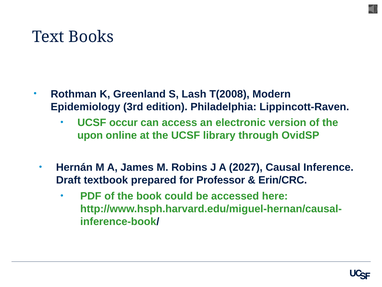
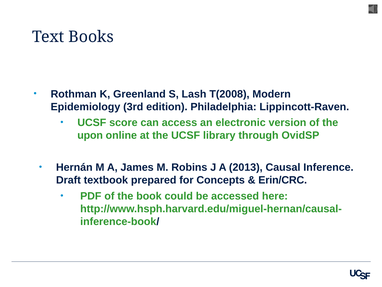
occur: occur -> score (123, 123)
2027: 2027 -> 2013 (246, 167)
Professor: Professor -> Concepts (221, 180)
